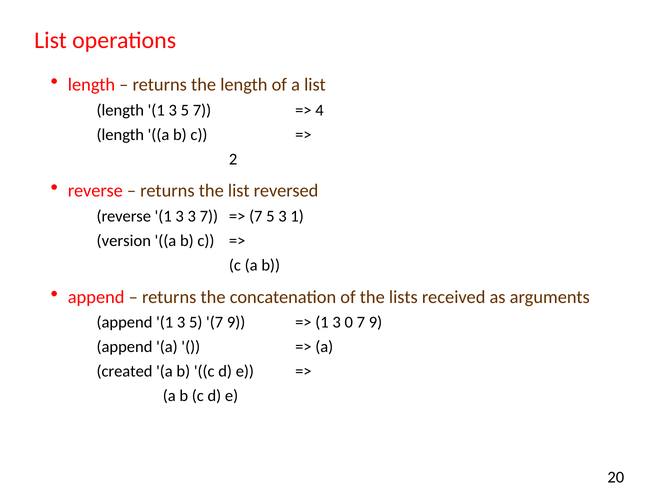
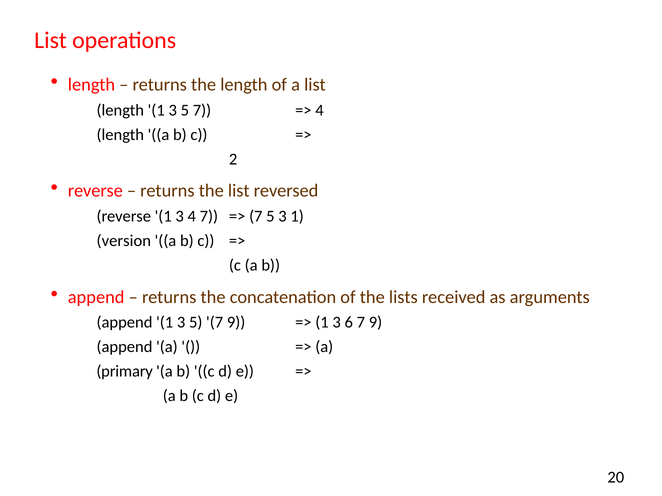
3 3: 3 -> 4 (192, 217)
0: 0 -> 6 (349, 323)
created: created -> primary (125, 372)
